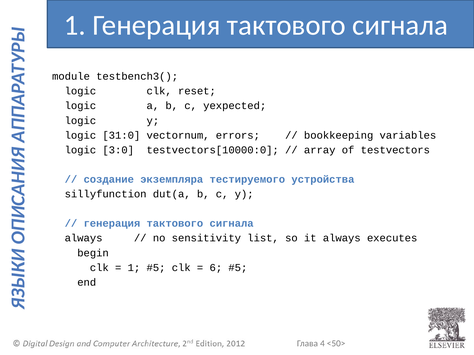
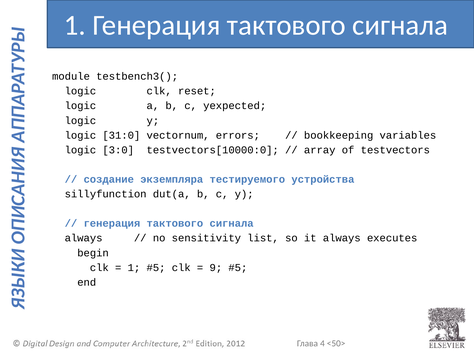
6: 6 -> 9 (216, 268)
